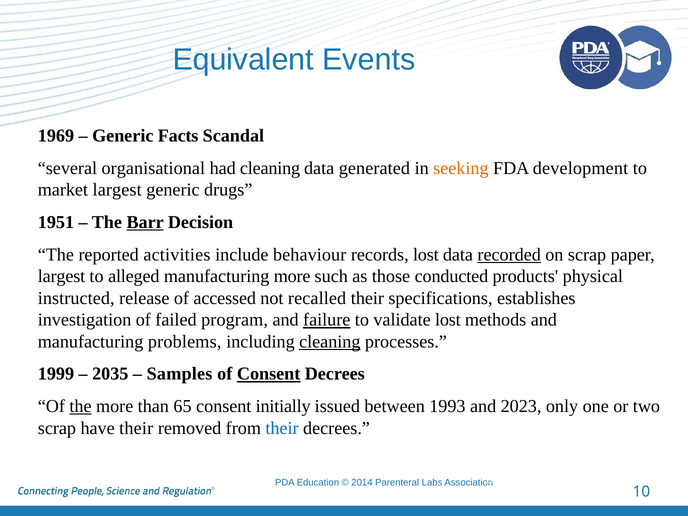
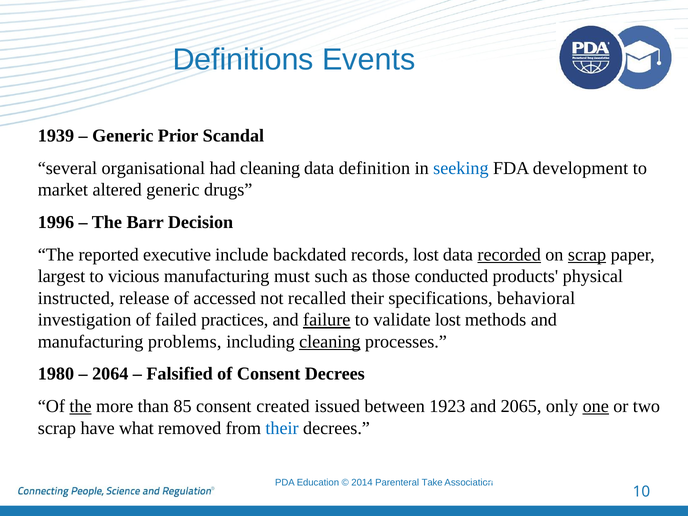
Equivalent: Equivalent -> Definitions (243, 59)
1969: 1969 -> 1939 (56, 136)
Facts: Facts -> Prior (178, 136)
generated: generated -> definition (374, 168)
seeking colour: orange -> blue (461, 168)
market largest: largest -> altered (117, 190)
1951: 1951 -> 1996 (56, 222)
Barr underline: present -> none (145, 222)
activities: activities -> executive (177, 255)
behaviour: behaviour -> backdated (310, 255)
scrap underline: none -> present (587, 255)
alleged: alleged -> vicious (134, 276)
manufacturing more: more -> must (292, 276)
establishes: establishes -> behavioral (536, 298)
program: program -> practices (235, 320)
1999: 1999 -> 1980 (56, 374)
2035: 2035 -> 2064 (110, 374)
Samples: Samples -> Falsified (180, 374)
Consent underline: present -> none (269, 374)
65: 65 -> 85 (183, 406)
initially: initially -> created (283, 406)
1993: 1993 -> 1923 (447, 406)
2023: 2023 -> 2065 (521, 406)
one underline: none -> present (596, 406)
have their: their -> what (136, 428)
Labs: Labs -> Take (432, 482)
